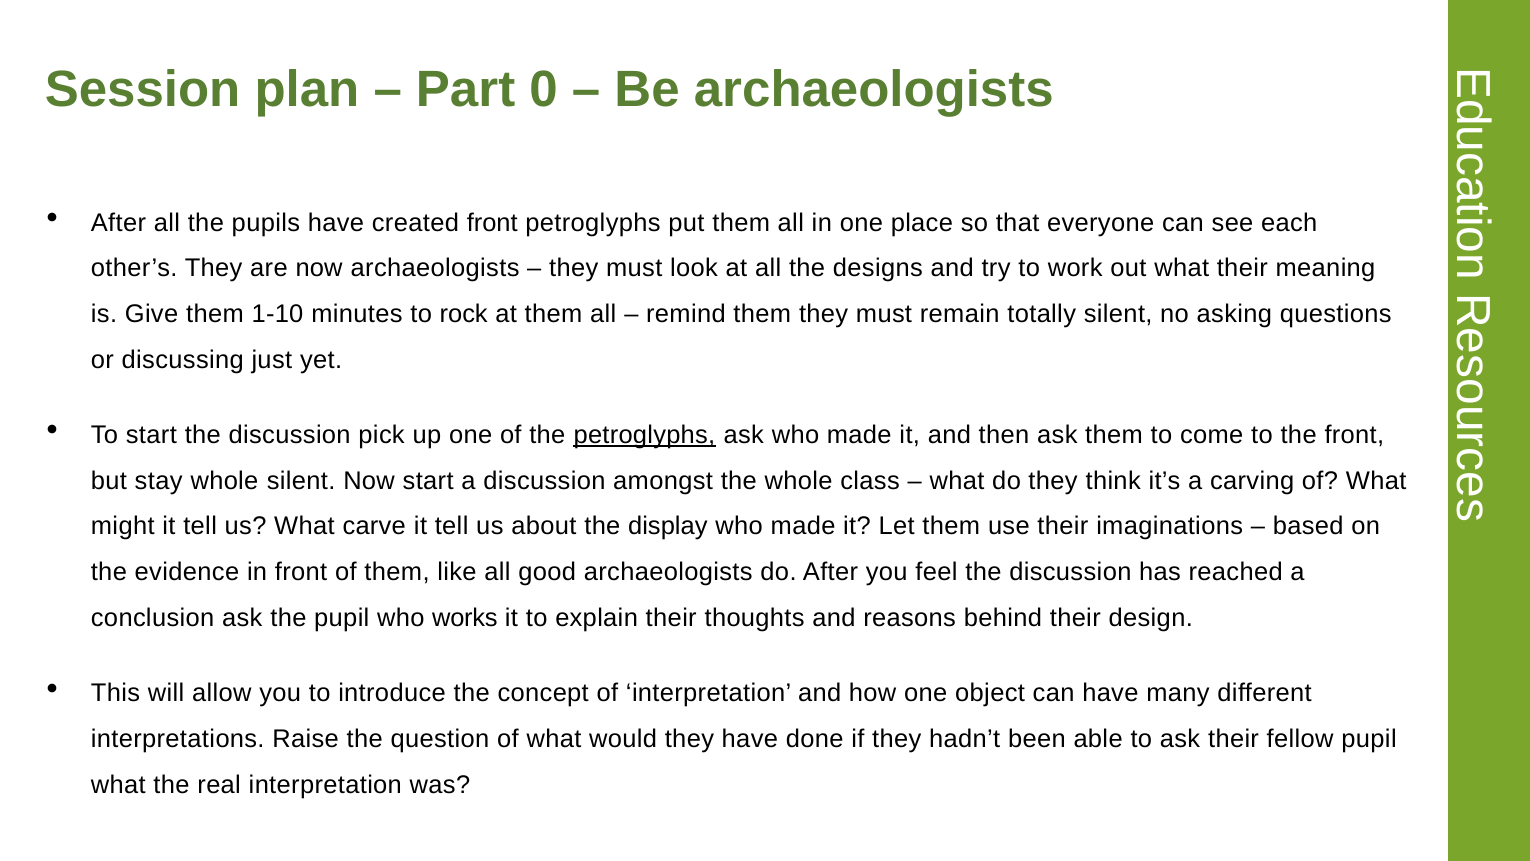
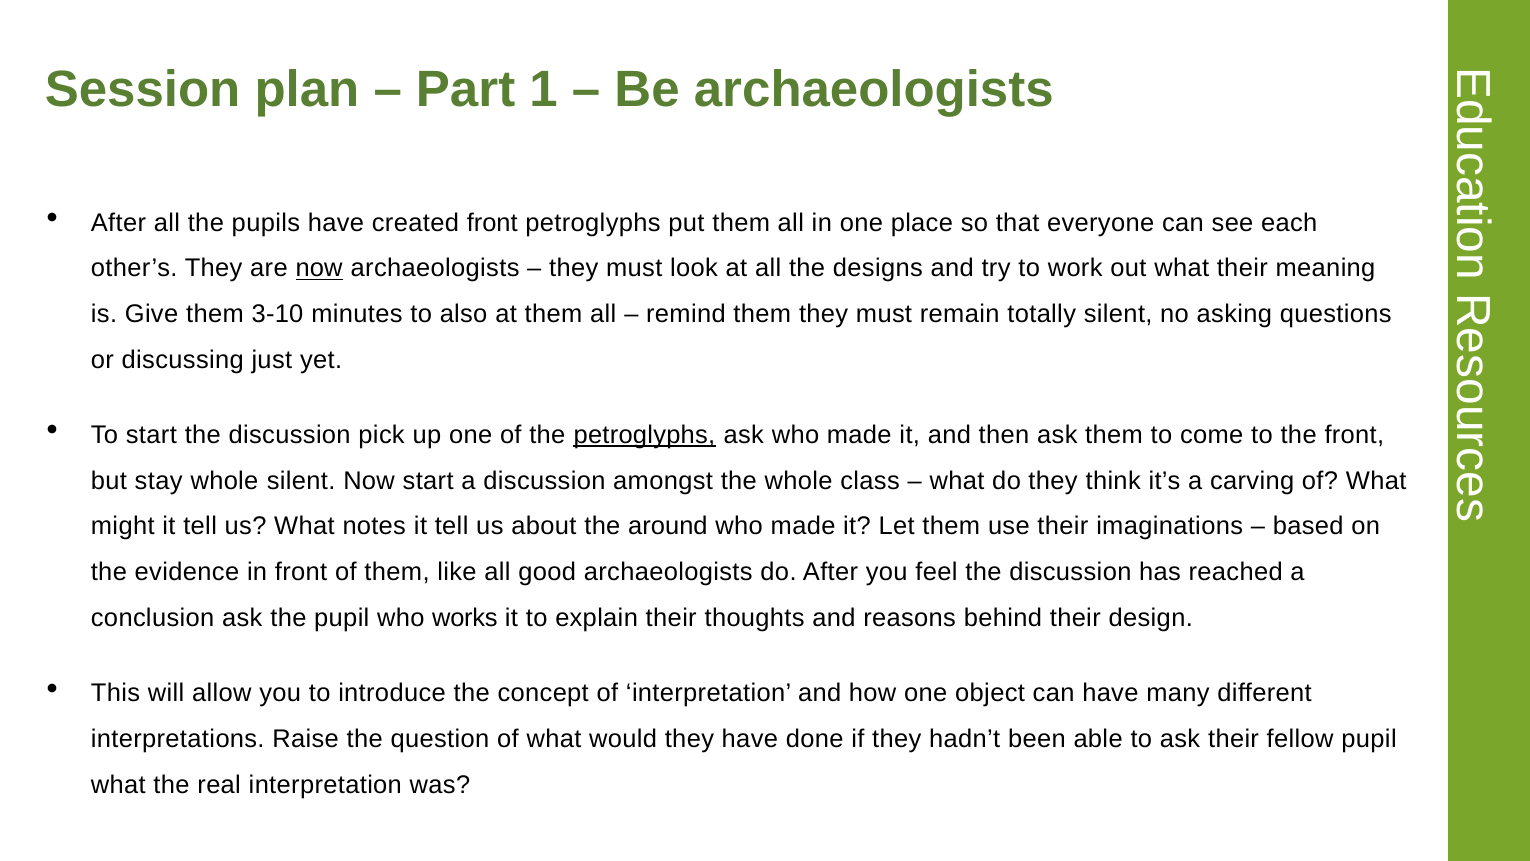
Part 0: 0 -> 1 (544, 90)
now underline: none -> present (319, 268)
1-10: 1-10 -> 3-10 (278, 314)
rock: rock -> also (464, 314)
carve: carve -> notes (374, 526)
display: display -> around (668, 526)
